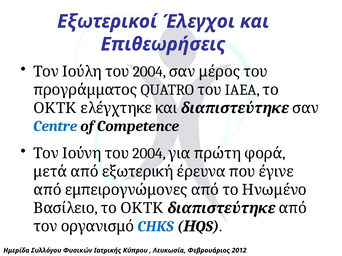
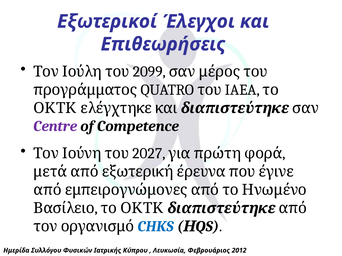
2004: 2004 -> 2099 (149, 72)
Centre colour: blue -> purple (55, 126)
2004: 2004 -> 2027 (149, 154)
